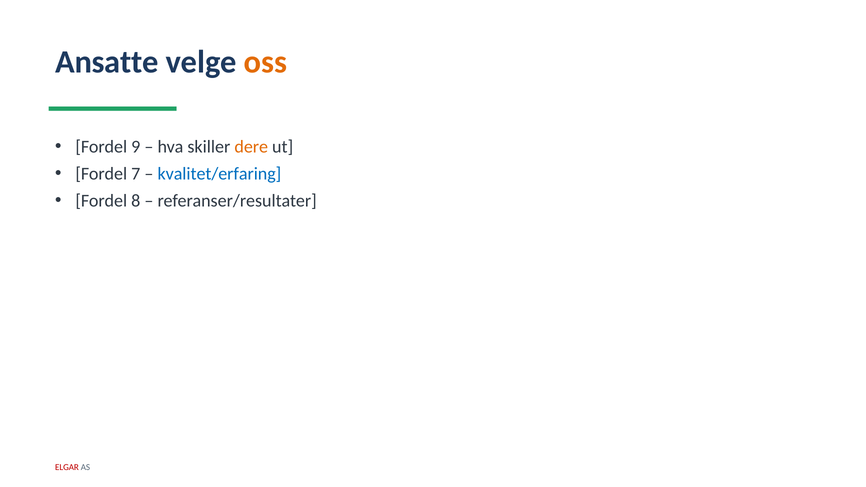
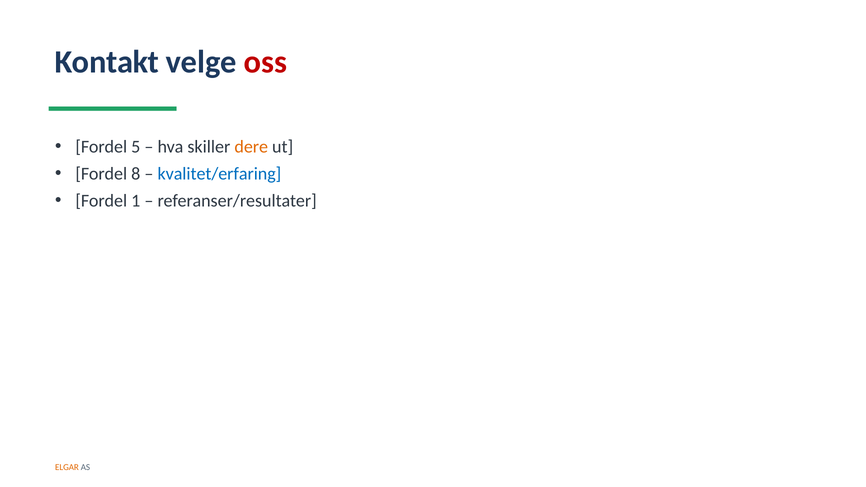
Ansatte: Ansatte -> Kontakt (107, 62)
oss colour: orange -> red (265, 62)
9: 9 -> 5 (136, 147)
7: 7 -> 8 (136, 174)
8: 8 -> 1 (136, 201)
ELGAR colour: red -> orange (67, 467)
